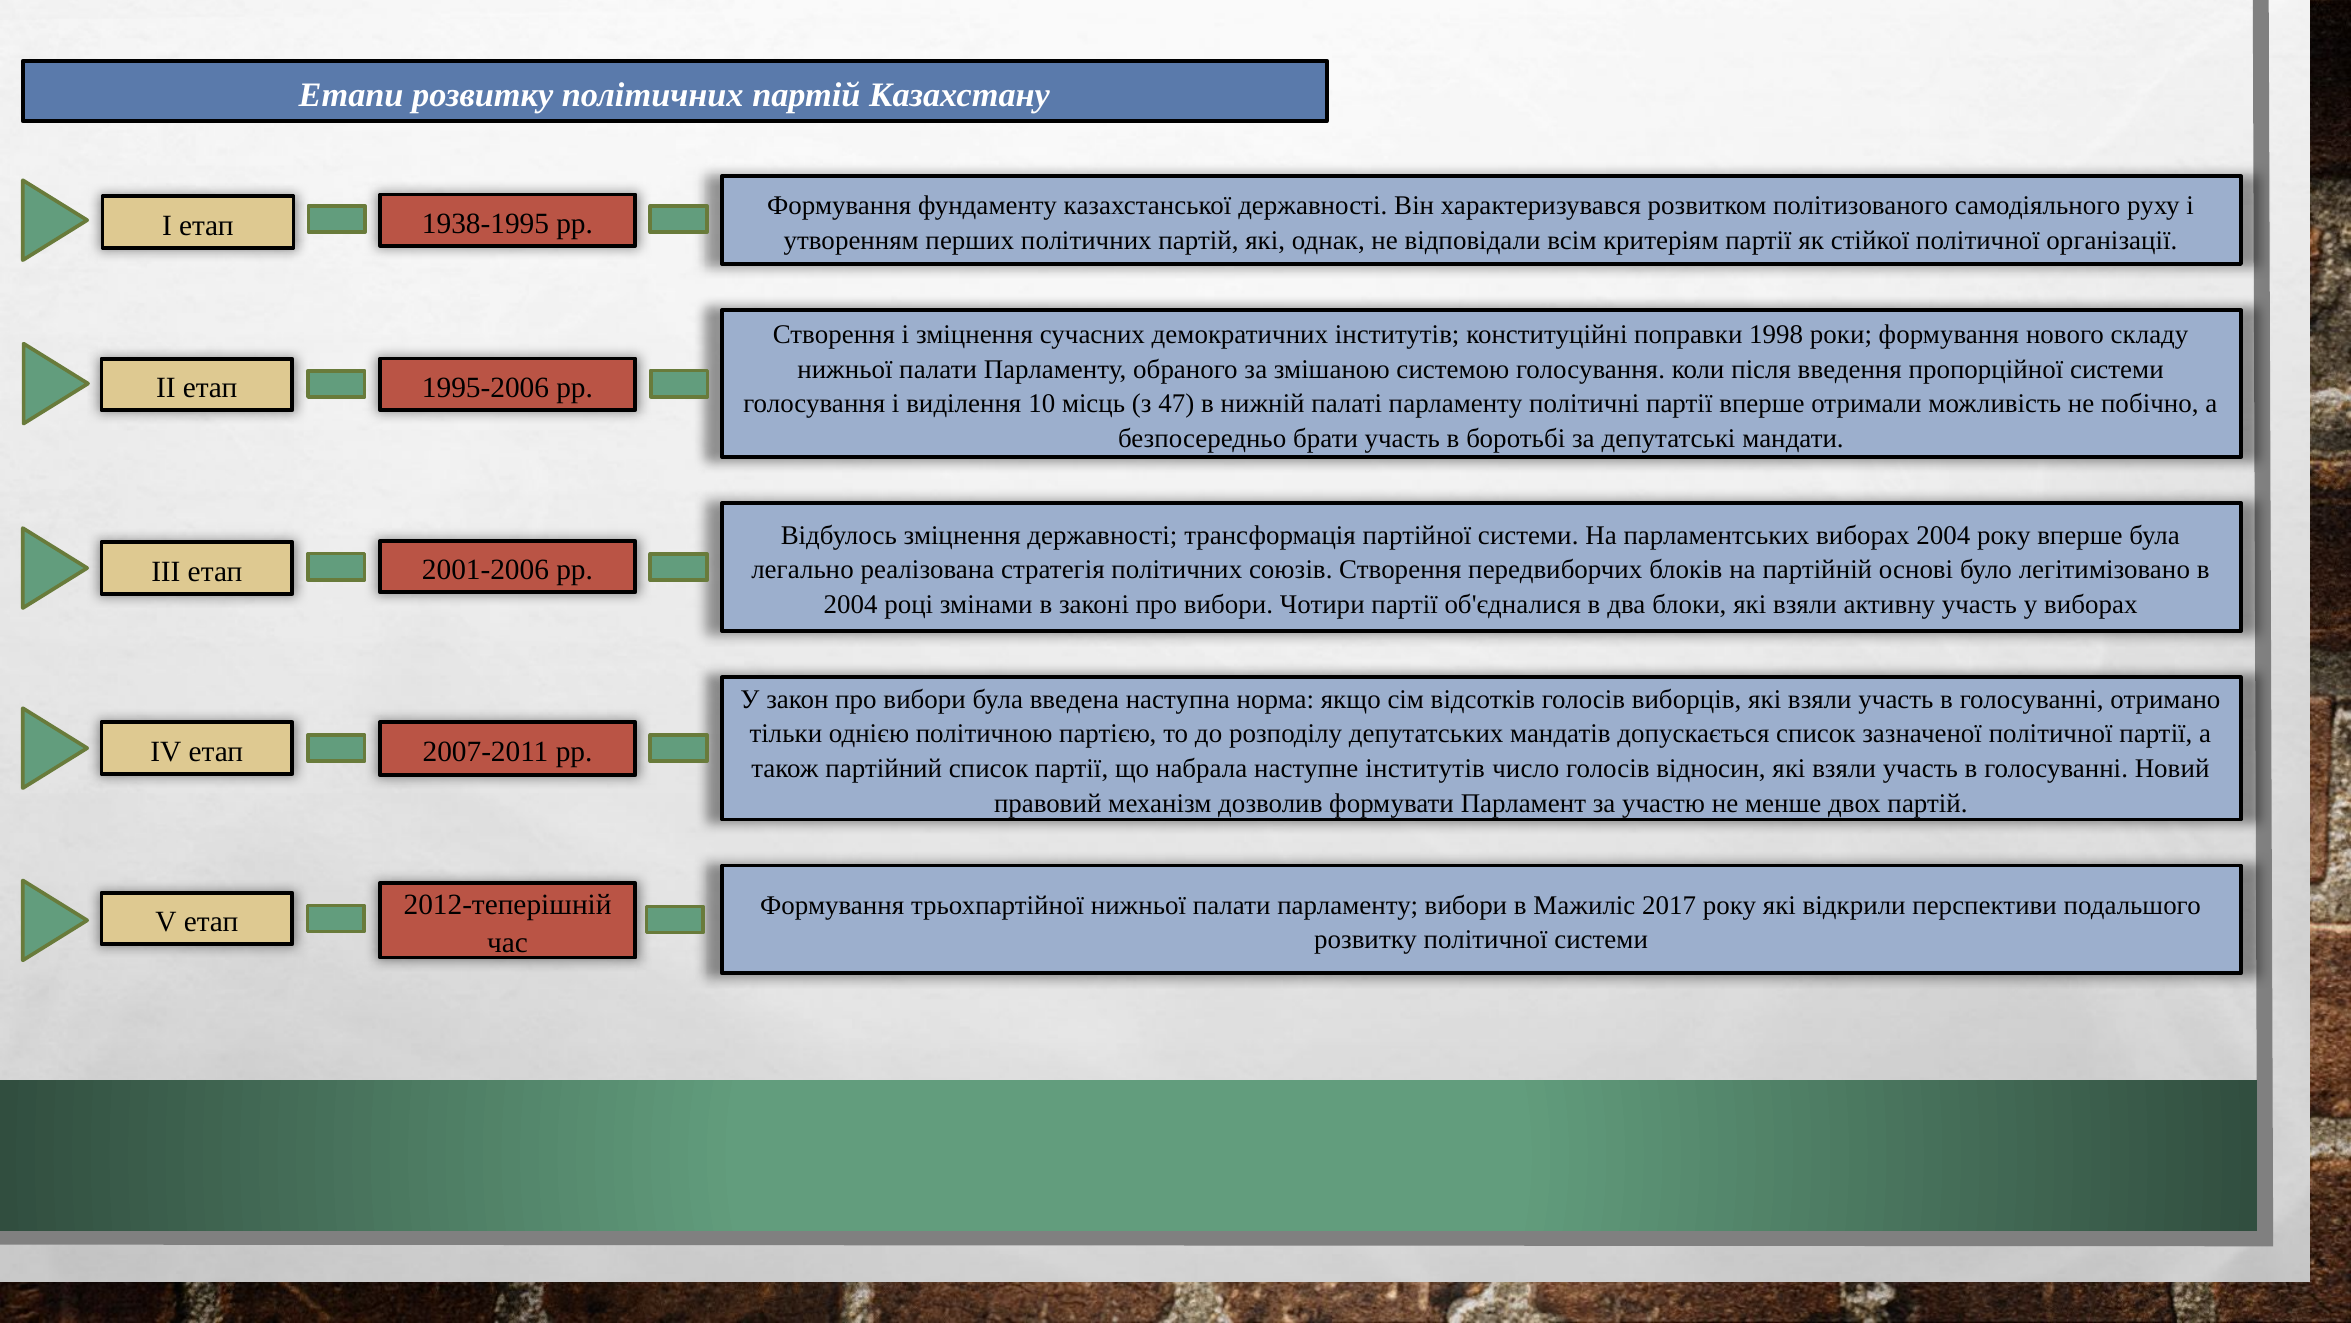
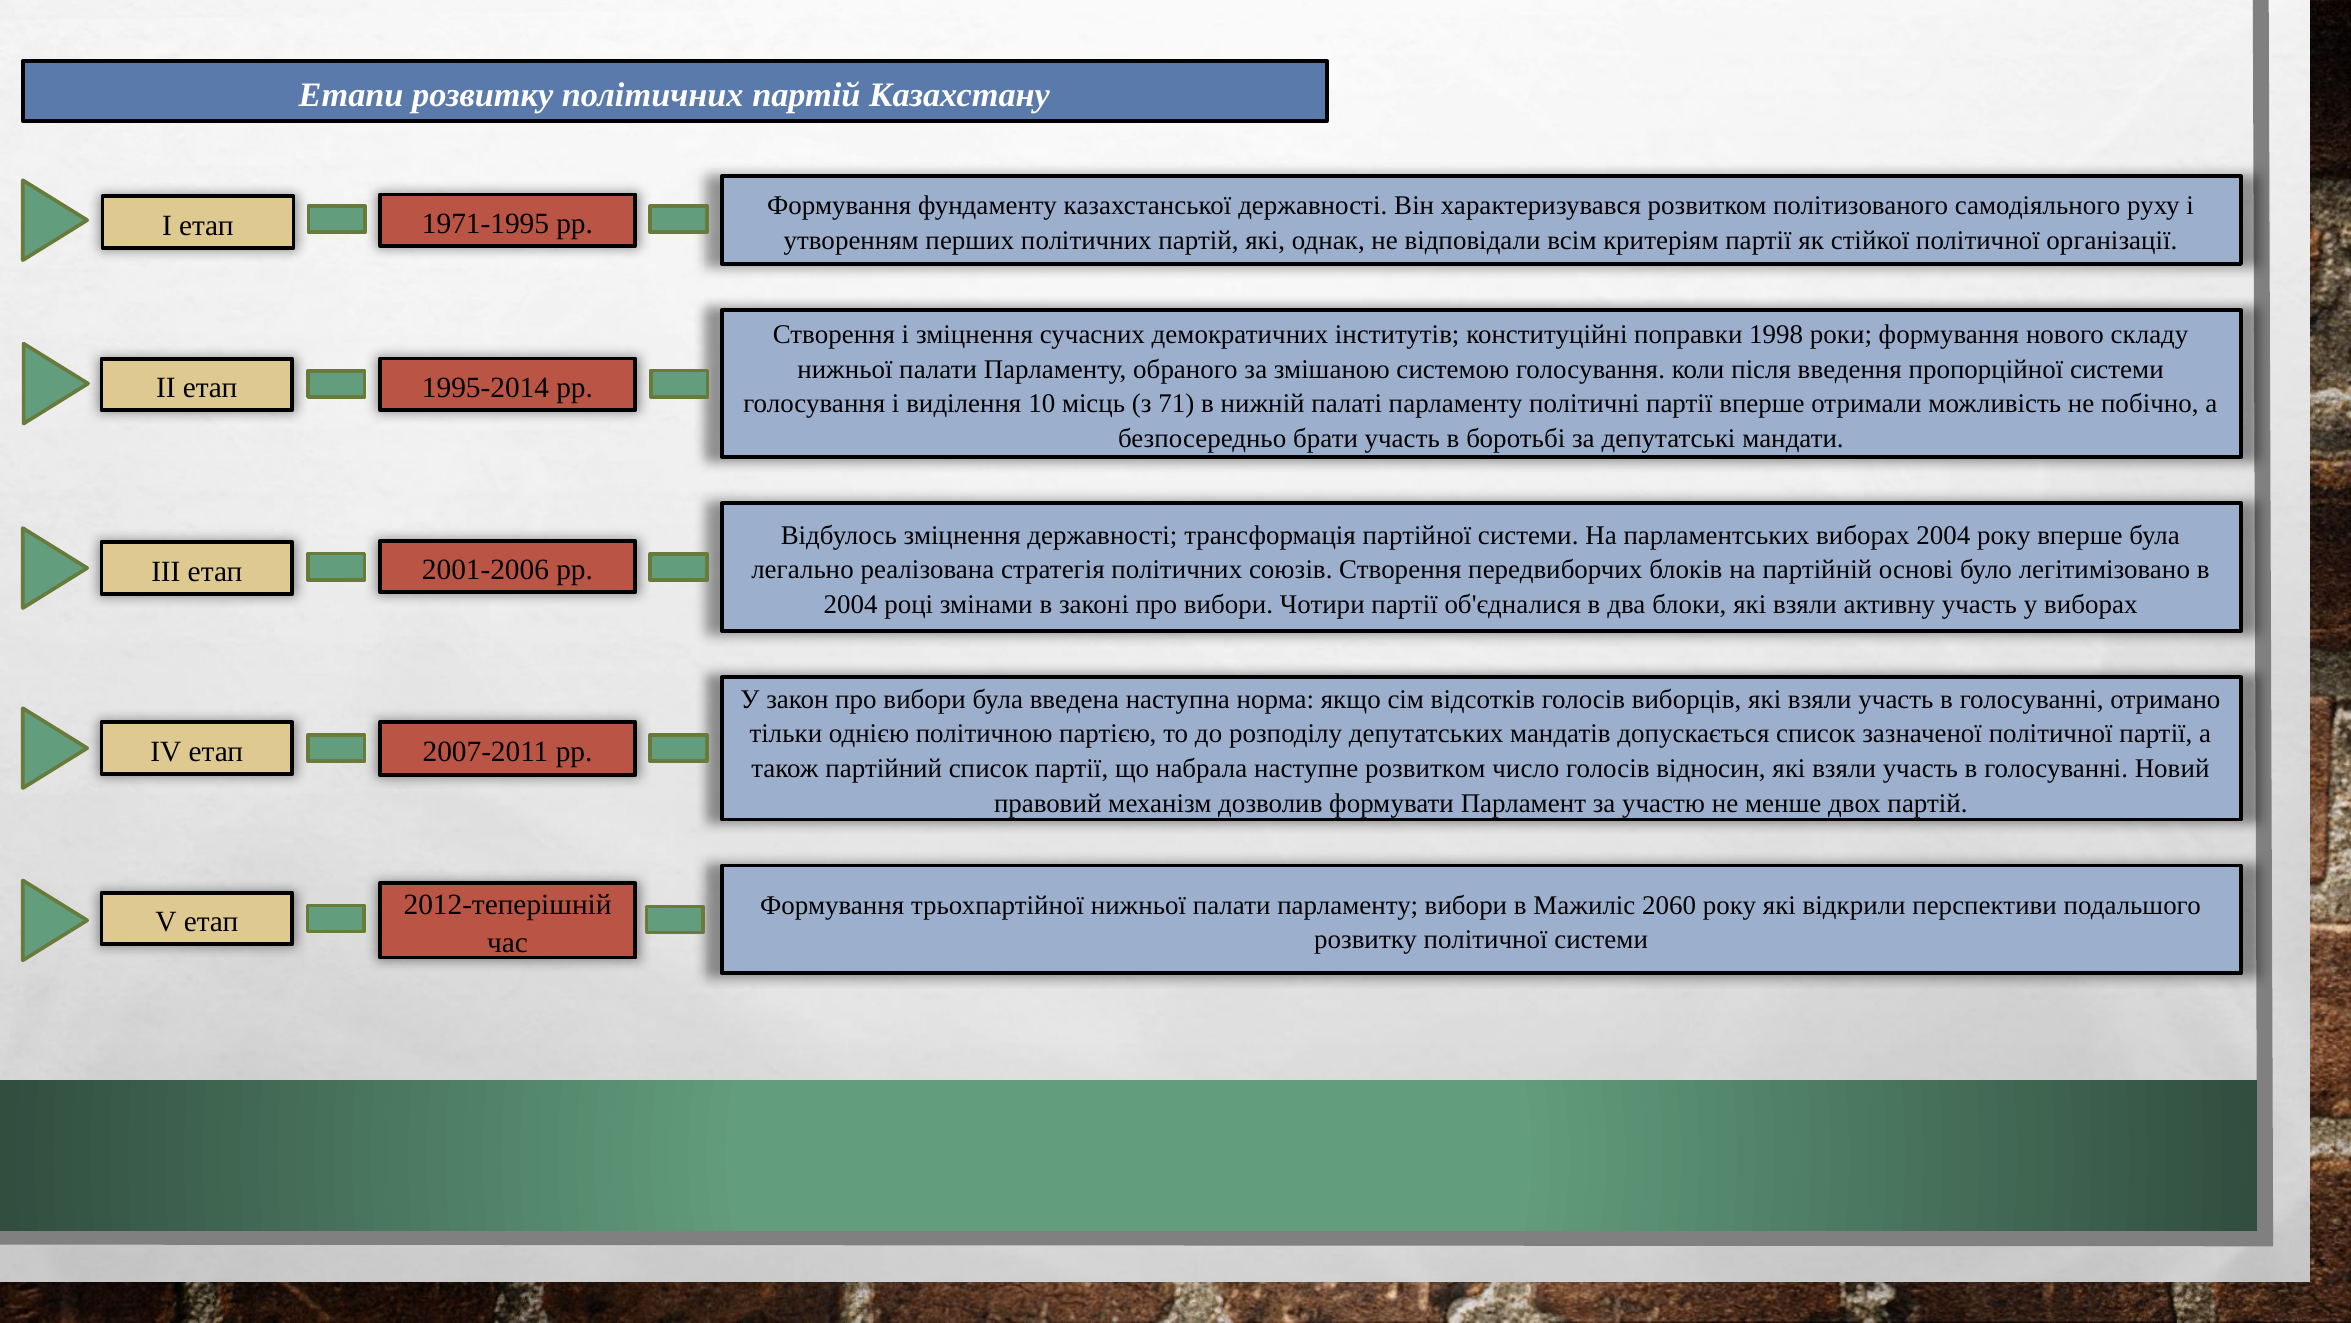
1938-1995: 1938-1995 -> 1971-1995 (485, 223)
1995-2006: 1995-2006 -> 1995-2014 (485, 387)
47: 47 -> 71 (1176, 404)
наступне інститутів: інститутів -> розвитком (1425, 768)
2017: 2017 -> 2060 (1669, 905)
